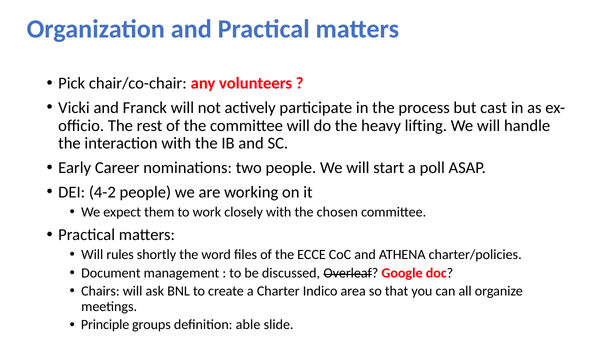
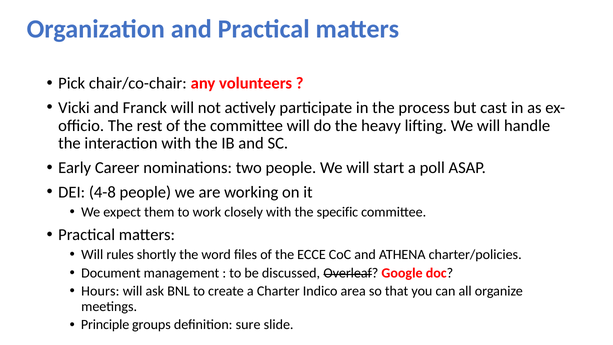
4-2: 4-2 -> 4-8 (102, 192)
chosen: chosen -> specific (337, 212)
Chairs: Chairs -> Hours (100, 291)
able: able -> sure (248, 325)
